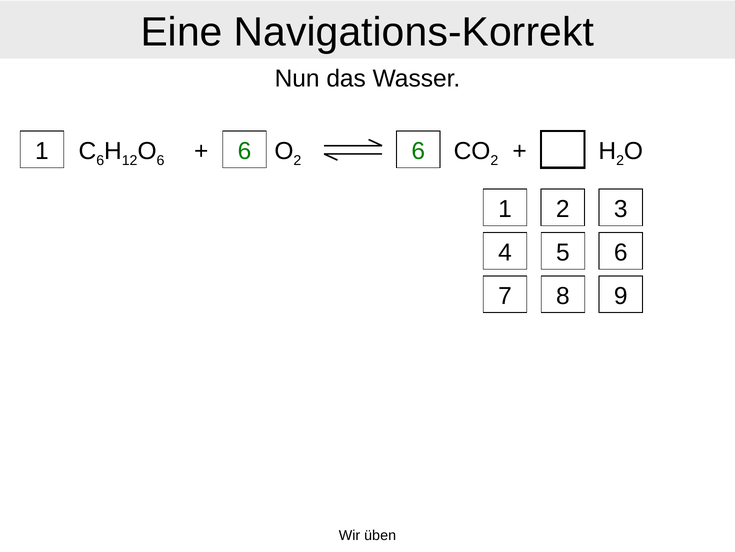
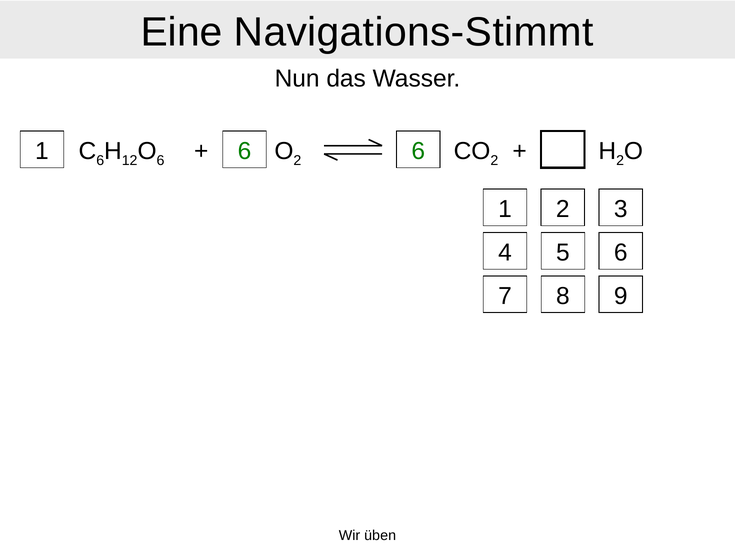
Navigations-Korrekt: Navigations-Korrekt -> Navigations-Stimmt (414, 32)
